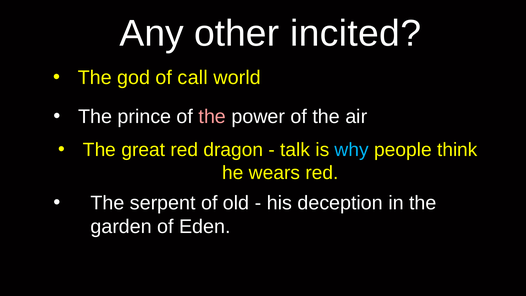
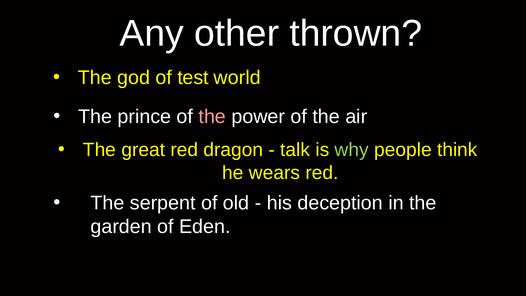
incited: incited -> thrown (356, 34)
call: call -> test (193, 78)
why colour: light blue -> light green (352, 150)
